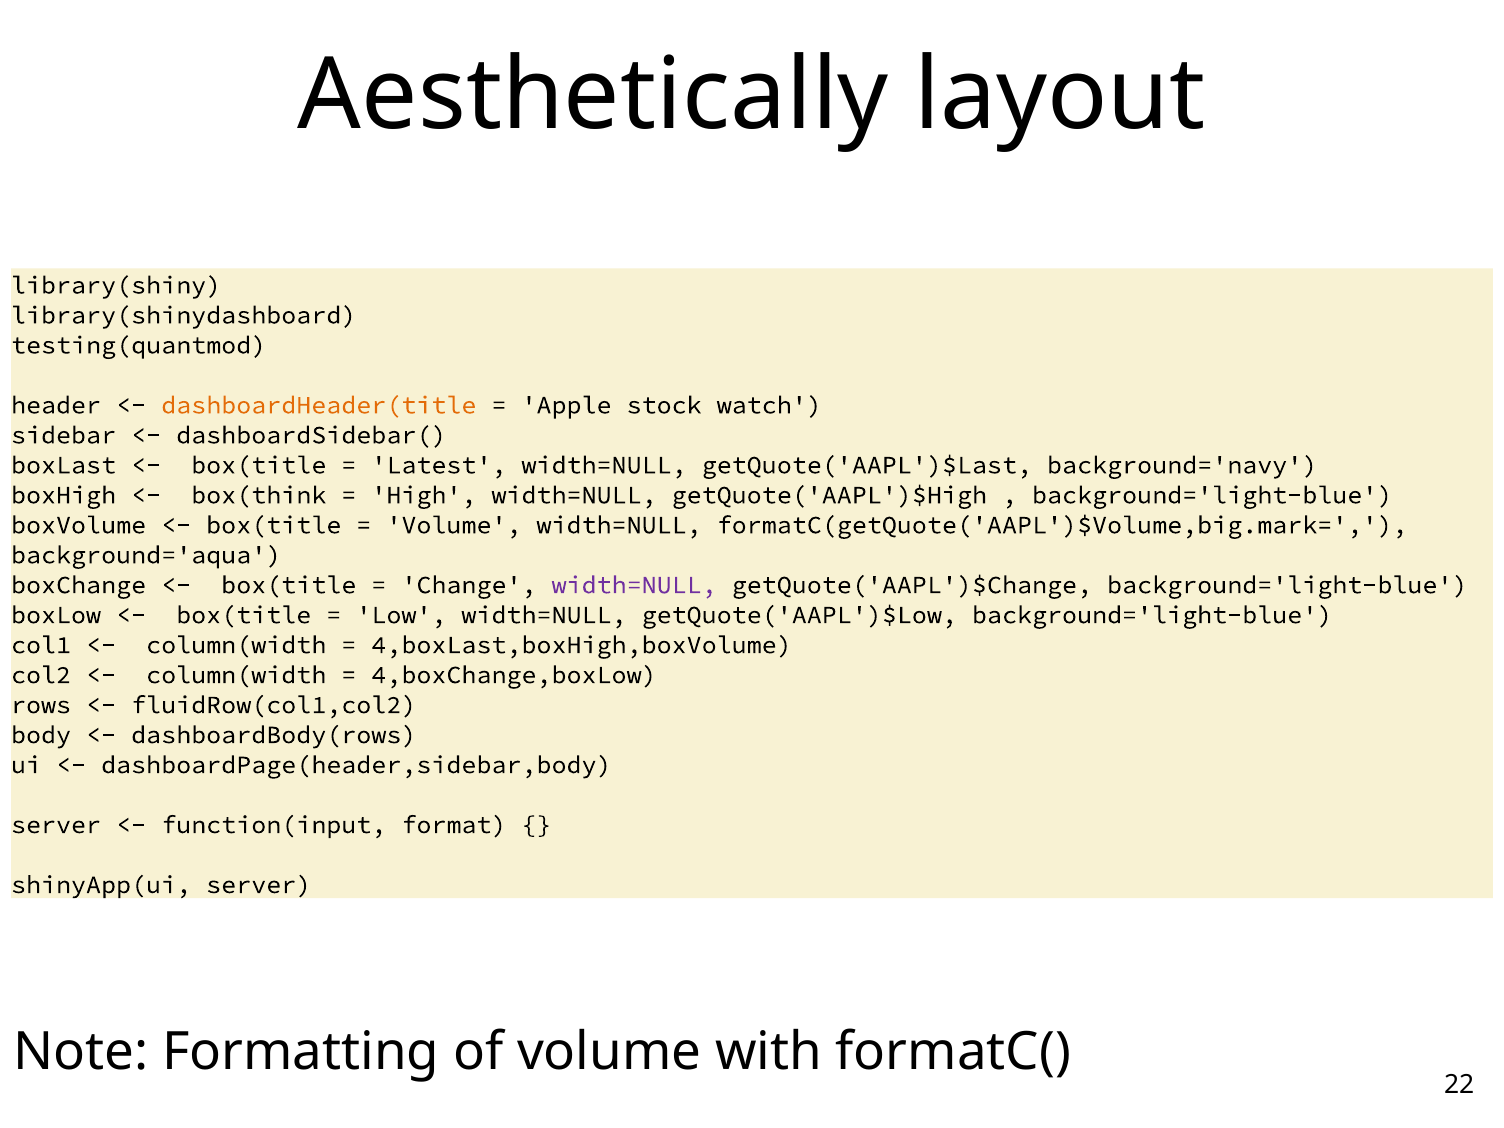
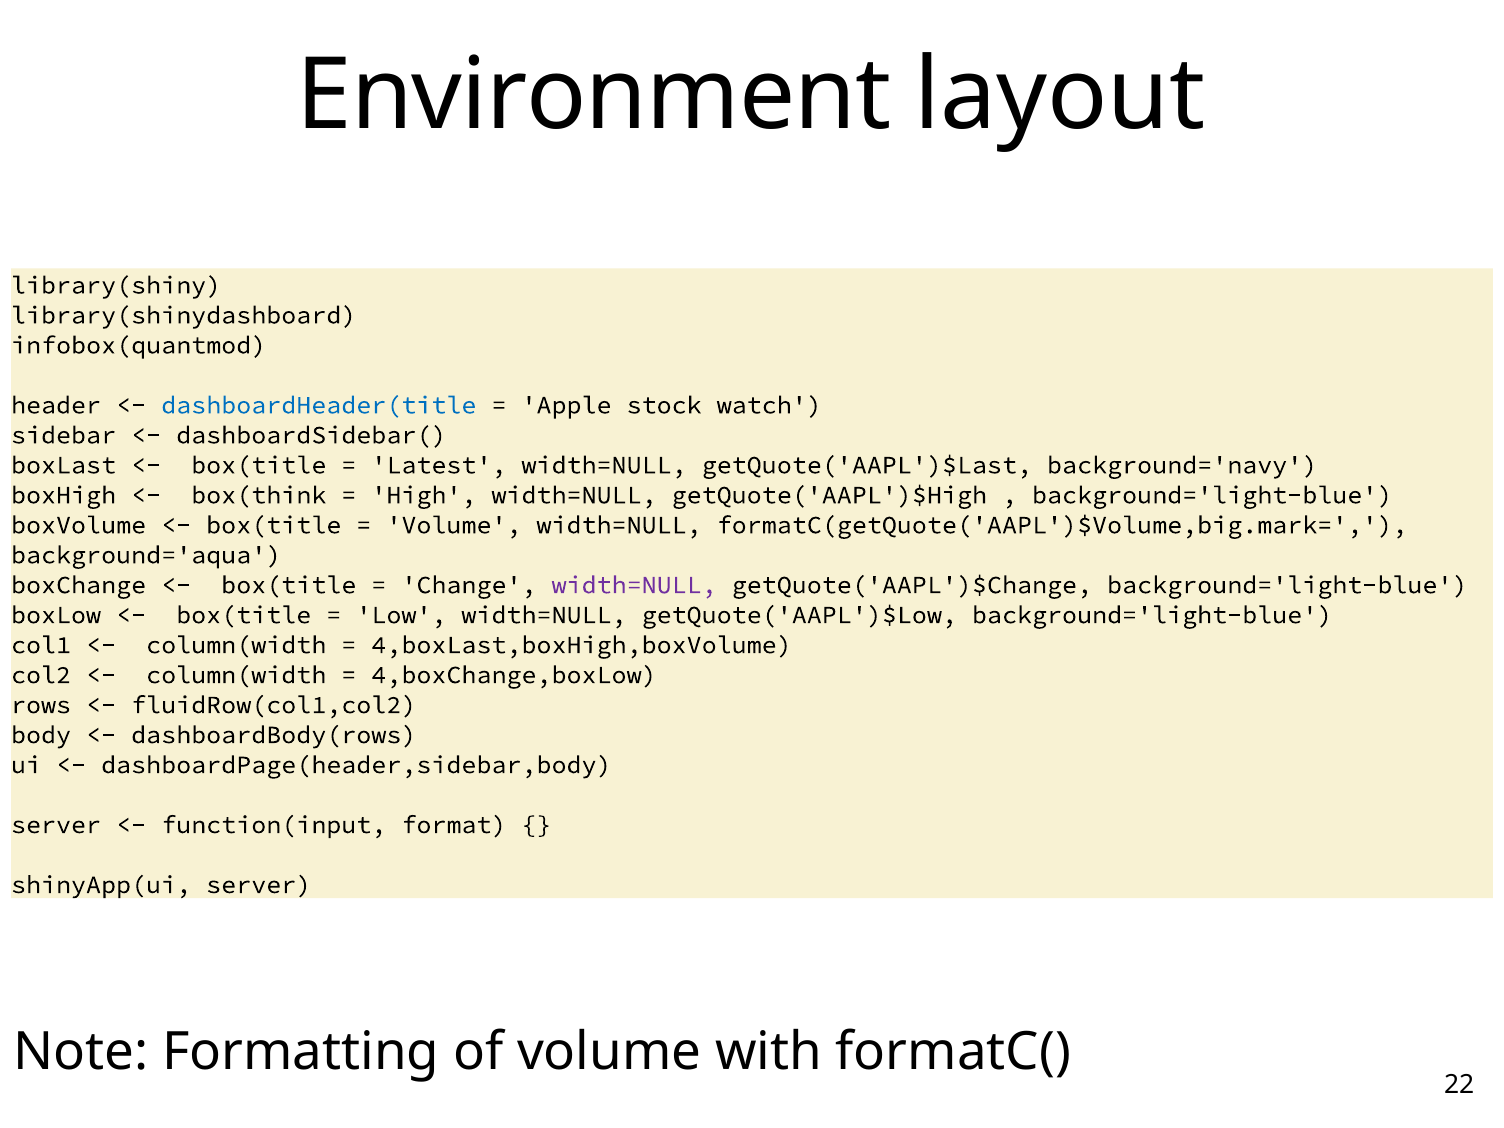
Aesthetically: Aesthetically -> Environment (594, 96)
testing(quantmod: testing(quantmod -> infobox(quantmod (139, 345)
dashboardHeader(title colour: orange -> blue (319, 405)
